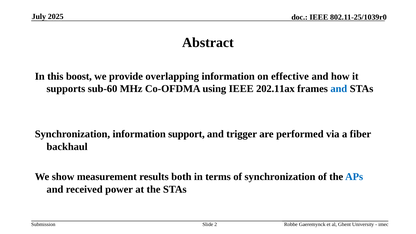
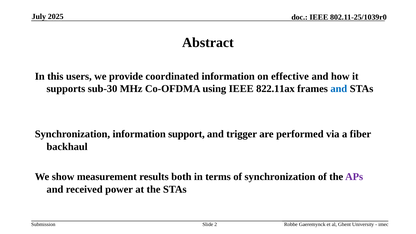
boost: boost -> users (79, 76)
overlapping: overlapping -> coordinated (172, 76)
sub-60: sub-60 -> sub-30 (103, 89)
202.11ax: 202.11ax -> 822.11ax (275, 89)
APs colour: blue -> purple (354, 177)
